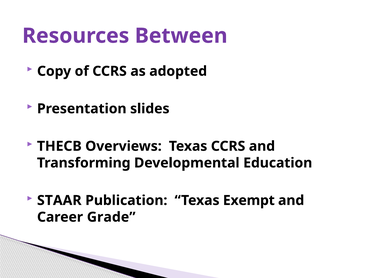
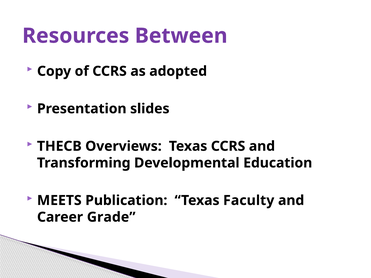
STAAR: STAAR -> MEETS (59, 201)
Exempt: Exempt -> Faculty (249, 201)
